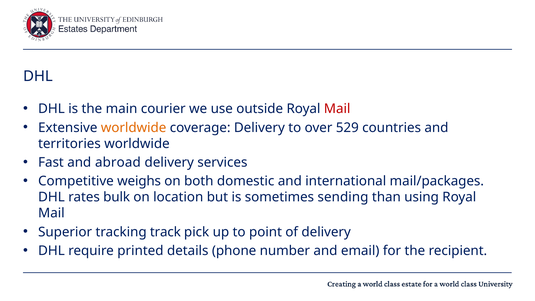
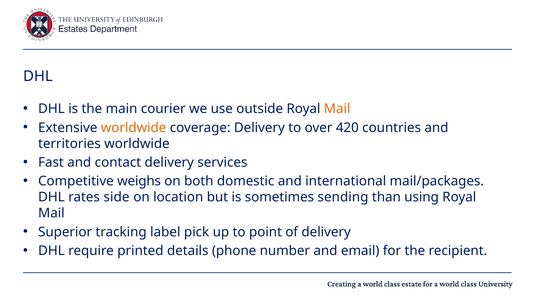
Mail colour: red -> orange (337, 109)
529: 529 -> 420 (347, 128)
abroad: abroad -> contact (118, 162)
bulk: bulk -> side (117, 197)
track: track -> label (165, 232)
